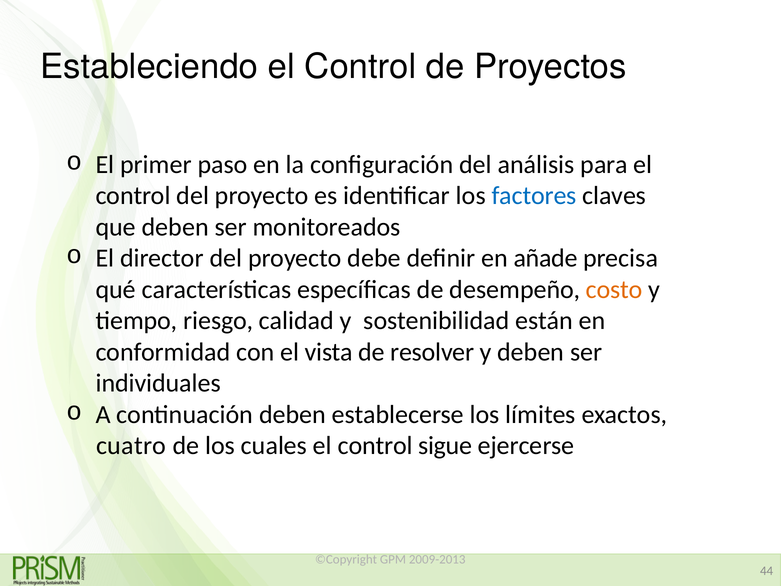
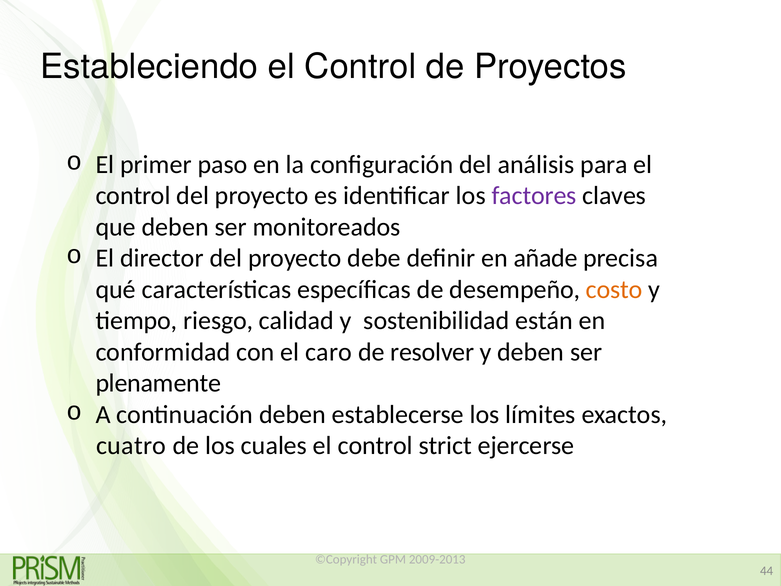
factores colour: blue -> purple (534, 196)
vista: vista -> caro (329, 352)
individuales: individuales -> plenamente (158, 383)
sigue: sigue -> strict (445, 446)
